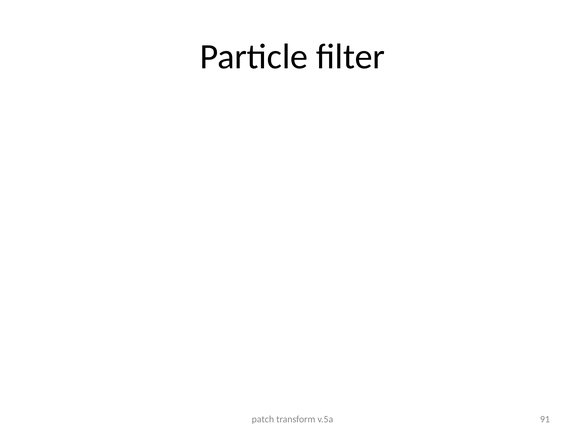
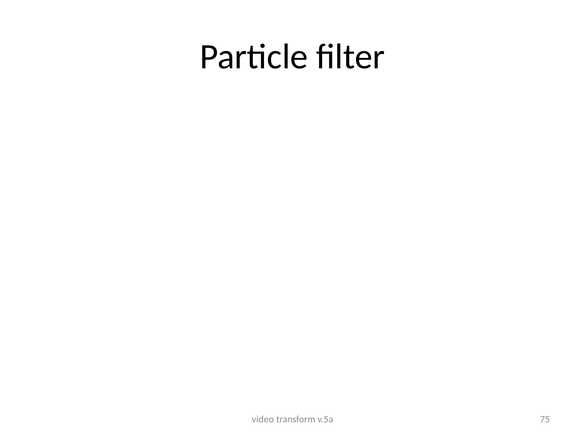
patch: patch -> video (263, 419)
91: 91 -> 75 (545, 419)
